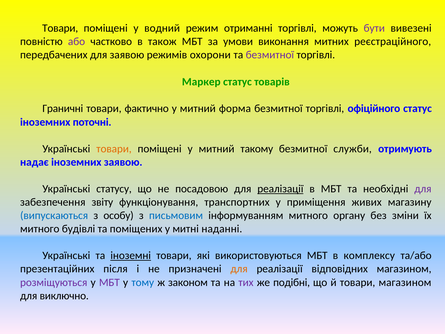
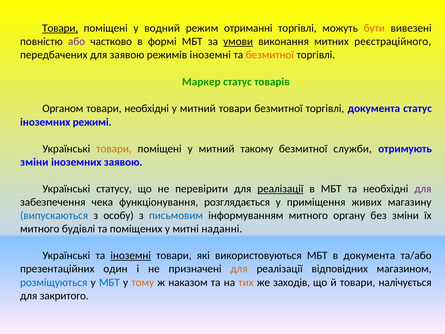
Товари underline: none -> present (60, 28)
бути colour: purple -> orange (374, 28)
також: також -> формі (162, 42)
умови underline: none -> present (238, 42)
режимів охорони: охорони -> іноземні (210, 55)
безмитної colour: purple -> orange (270, 55)
Граничні: Граничні -> Органом (63, 109)
товари фактично: фактично -> необхідні (147, 109)
митний форма: форма -> товари (235, 109)
торгівлі офіційного: офіційного -> документа (374, 109)
поточні: поточні -> режимі (92, 122)
надає: надає -> зміни (34, 162)
посадовою: посадовою -> перевірити (202, 189)
звіту: звіту -> чека (102, 202)
транспортних: транспортних -> розглядається (237, 202)
в комплексу: комплексу -> документа (369, 255)
після: після -> один (115, 269)
розміщуються colour: purple -> blue (54, 282)
МБТ colour: purple -> blue (109, 282)
тому colour: blue -> orange (143, 282)
законом: законом -> наказом (188, 282)
тих colour: purple -> orange (246, 282)
подібні: подібні -> заходів (292, 282)
товари магазином: магазином -> налічується (405, 282)
виключно: виключно -> закритого (64, 295)
